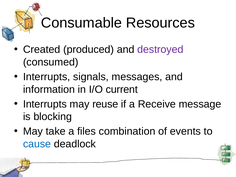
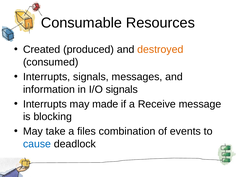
destroyed colour: purple -> orange (160, 50)
I/O current: current -> signals (122, 89)
reuse: reuse -> made (105, 104)
